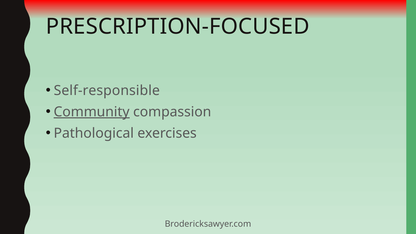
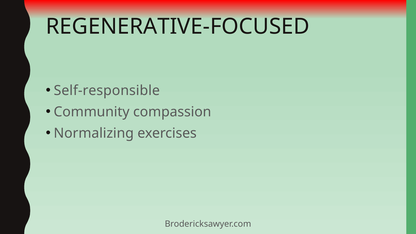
PRESCRIPTION-FOCUSED: PRESCRIPTION-FOCUSED -> REGENERATIVE-FOCUSED (178, 26)
Community underline: present -> none (92, 112)
Pathological: Pathological -> Normalizing (94, 133)
